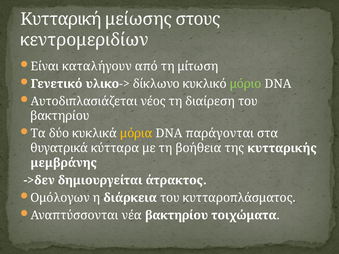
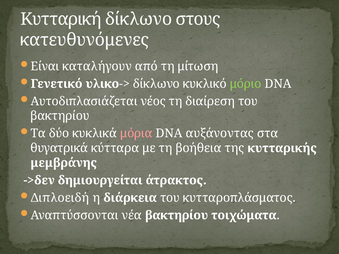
Κυτταρική μείωσης: μείωσης -> δίκλωνο (139, 19)
κεντρομεριδίων: κεντρομεριδίων -> κατευθυνόμενες (85, 40)
μόρια colour: yellow -> pink (136, 134)
παράγονται: παράγονται -> αυξάνοντας (220, 134)
Ομόλογων: Ομόλογων -> Διπλοειδή (60, 198)
